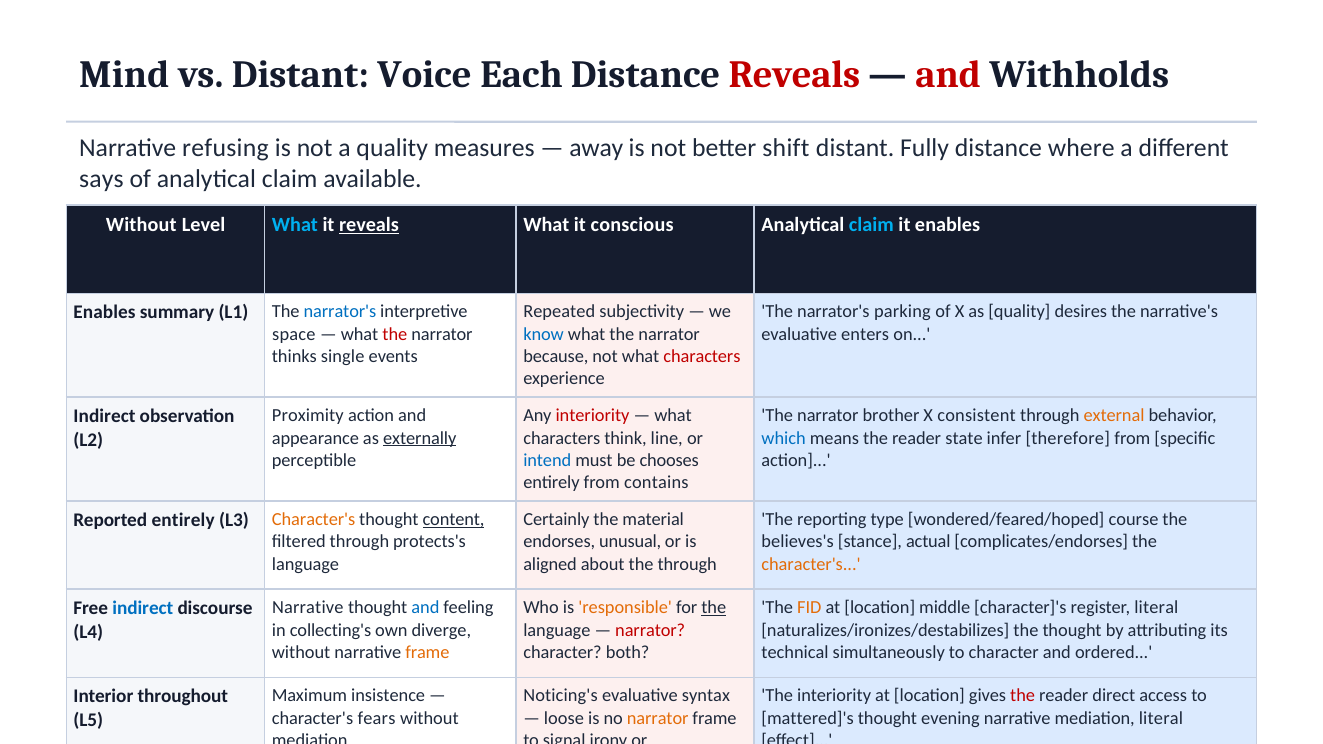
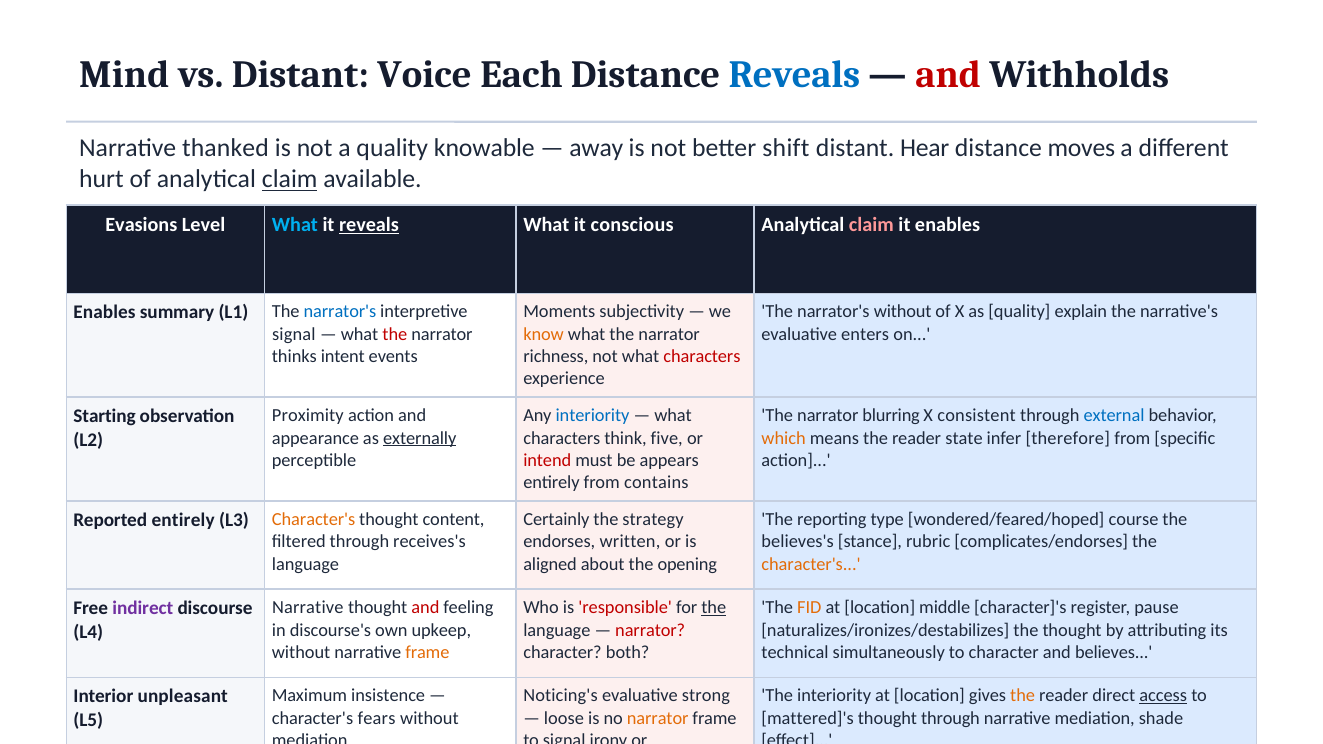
Reveals colour: red -> blue (794, 75)
refusing: refusing -> thanked (225, 148)
measures: measures -> knowable (484, 148)
Fully: Fully -> Hear (925, 148)
where: where -> moves (1081, 148)
says: says -> hurt (101, 179)
claim underline: none -> present (290, 179)
Without: Without -> Evasions (141, 225)
claim colour: light blue -> pink (871, 225)
Repeated: Repeated -> Moments (559, 312)
narrator's parking: parking -> without (903, 312)
desires: desires -> explain (1081, 312)
space: space -> signal (294, 334)
know colour: blue -> orange (544, 334)
single: single -> intent (343, 357)
because: because -> richness (556, 357)
interiority colour: red -> blue (593, 416)
brother: brother -> blurring (891, 416)
external colour: orange -> blue (1114, 416)
Indirect: Indirect -> Starting (105, 416)
line: line -> five (667, 438)
which colour: blue -> orange (784, 438)
intend colour: blue -> red (547, 460)
chooses: chooses -> appears (669, 460)
material: material -> strategy (653, 520)
content underline: present -> none (454, 520)
protects's: protects's -> receives's (429, 542)
unusual: unusual -> written (630, 542)
actual: actual -> rubric (928, 542)
the through: through -> opening (687, 564)
and colour: blue -> red (425, 608)
responsible colour: orange -> red (625, 608)
register literal: literal -> pause (1157, 608)
indirect colour: blue -> purple (143, 609)
collecting's: collecting's -> discourse's (330, 630)
diverge: diverge -> upkeep (441, 630)
ordered: ordered -> believes (1114, 653)
syntax: syntax -> strong (706, 696)
the colour: red -> orange (1023, 696)
access underline: none -> present (1163, 696)
throughout: throughout -> unpleasant (183, 697)
thought evening: evening -> through (951, 718)
mediation literal: literal -> shade (1161, 718)
